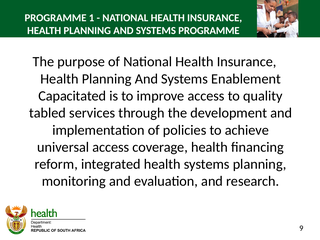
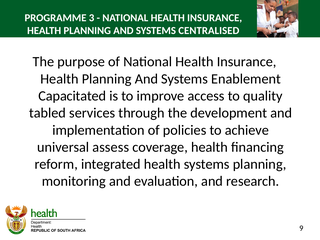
1: 1 -> 3 (92, 18)
SYSTEMS PROGRAMME: PROGRAMME -> CENTRALISED (209, 31)
universal access: access -> assess (111, 147)
